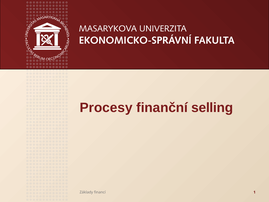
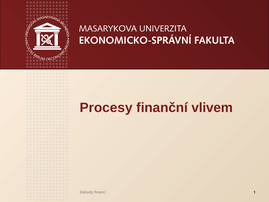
selling: selling -> vlivem (212, 108)
